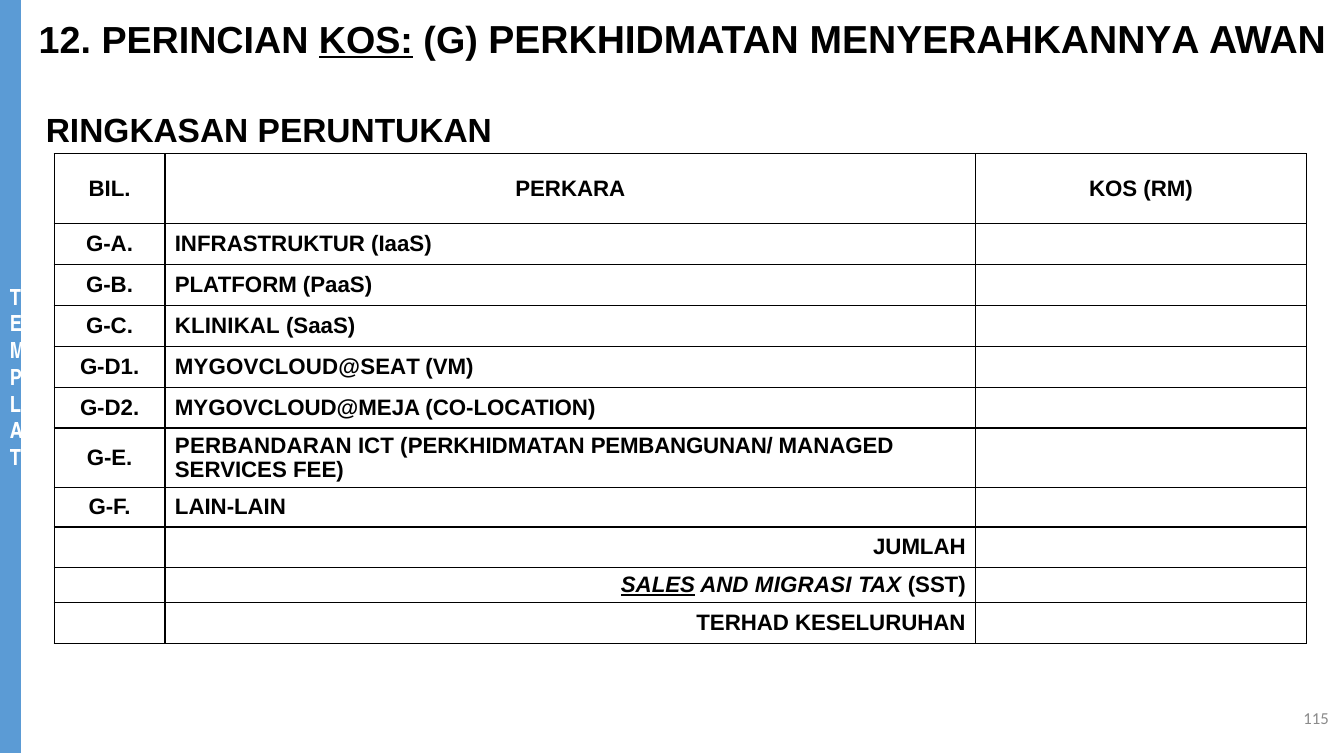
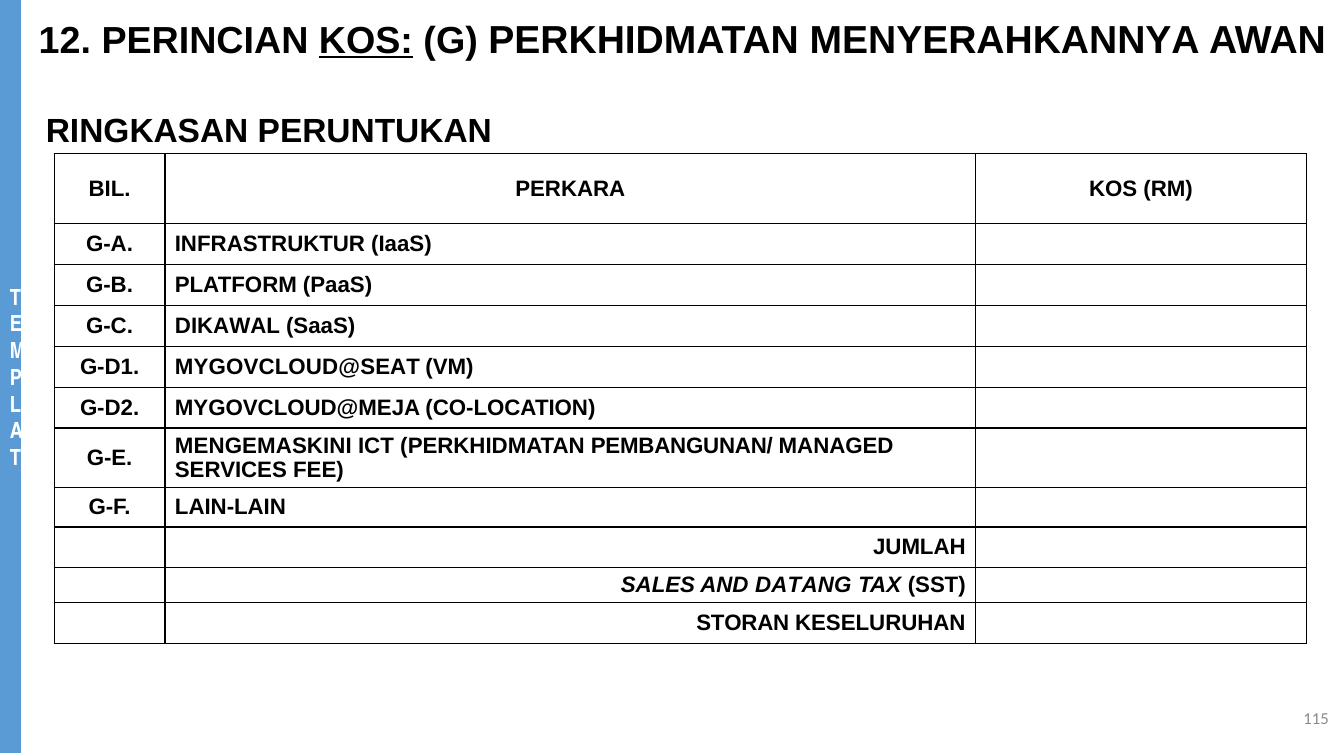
KLINIKAL: KLINIKAL -> DIKAWAL (227, 327)
PERBANDARAN: PERBANDARAN -> MENGEMASKINI (263, 446)
SALES underline: present -> none (658, 586)
MIGRASI: MIGRASI -> DATANG (803, 586)
TERHAD: TERHAD -> STORAN (743, 623)
